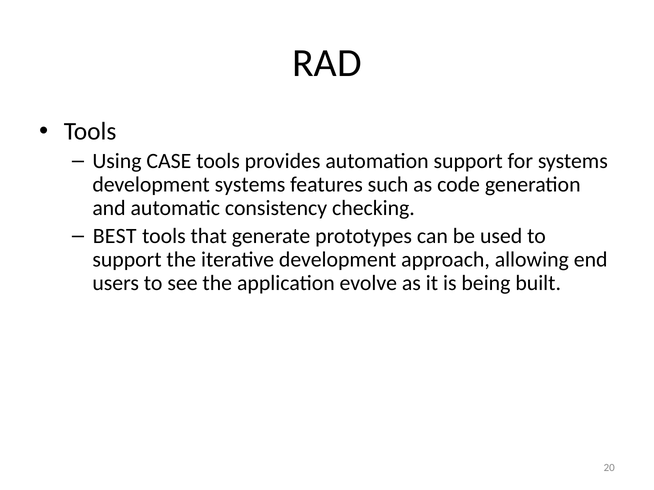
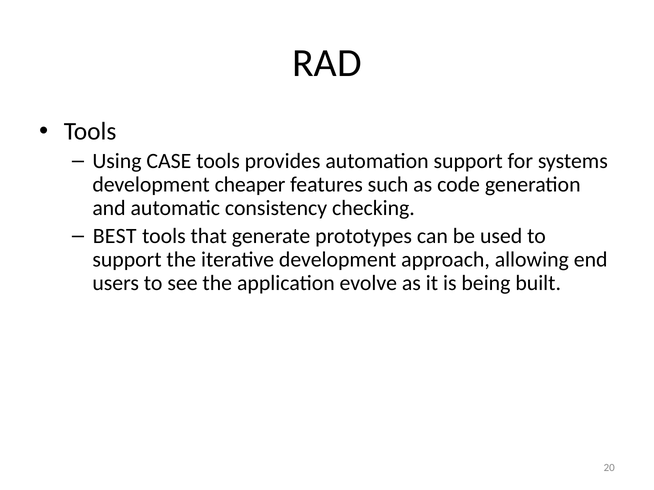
development systems: systems -> cheaper (250, 185)
